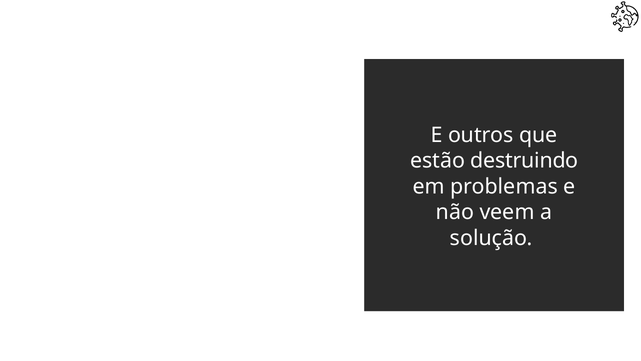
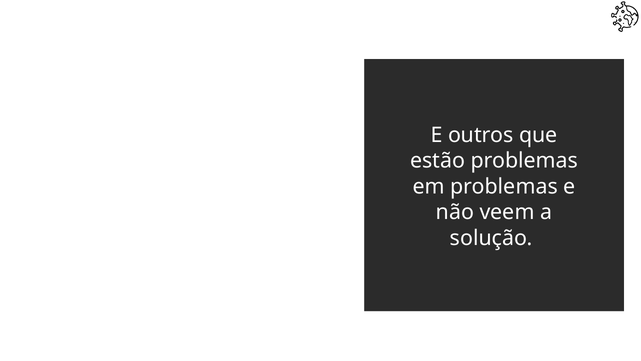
estão destruindo: destruindo -> problemas (524, 161)
